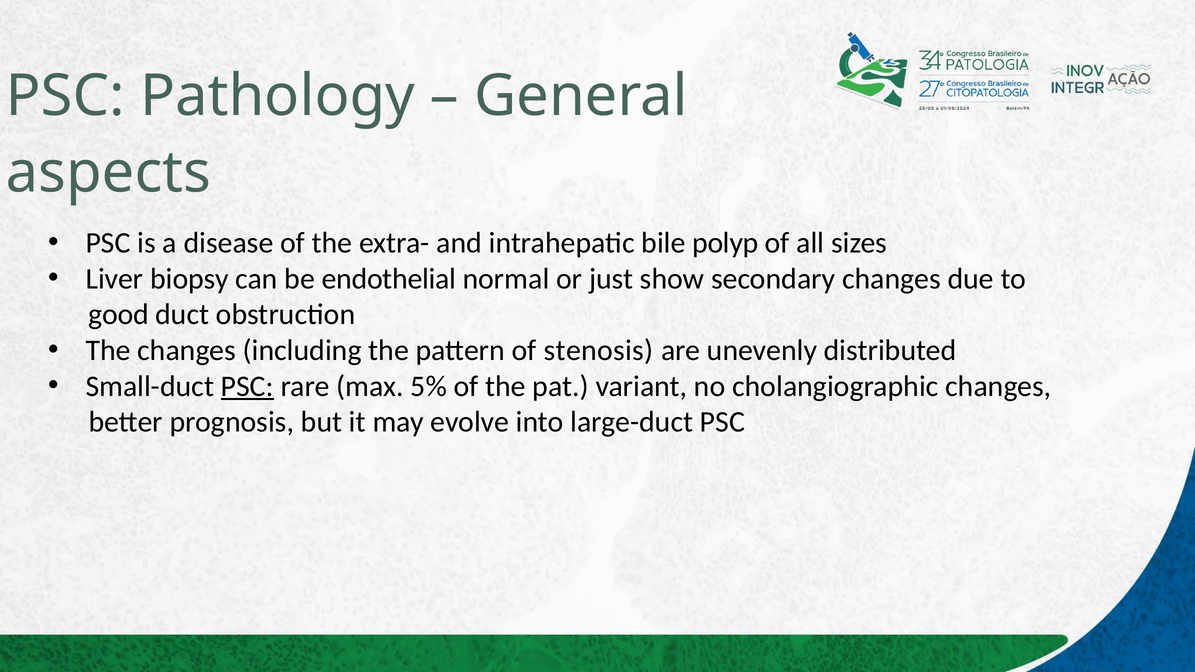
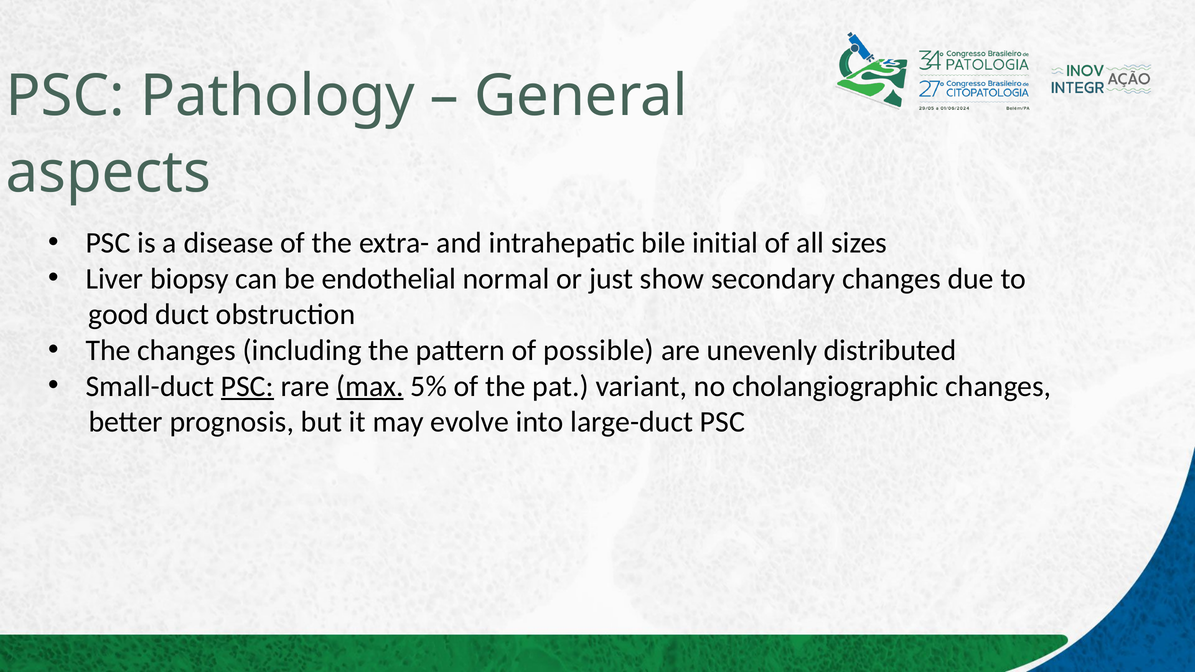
polyp: polyp -> initial (725, 243)
stenosis: stenosis -> possible (599, 350)
max underline: none -> present (370, 386)
